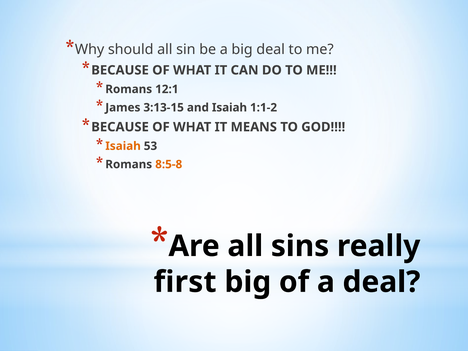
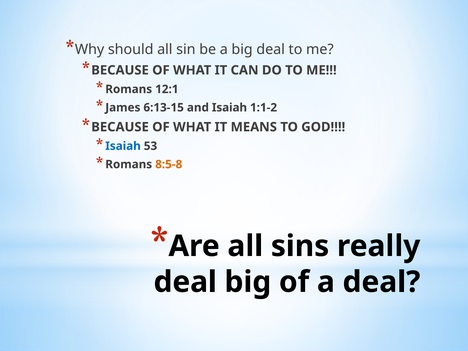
3:13-15: 3:13-15 -> 6:13-15 (164, 108)
Isaiah colour: orange -> blue (123, 146)
first: first -> deal (185, 282)
